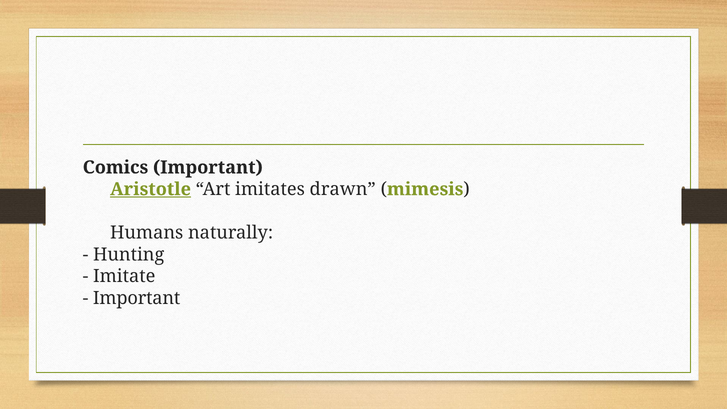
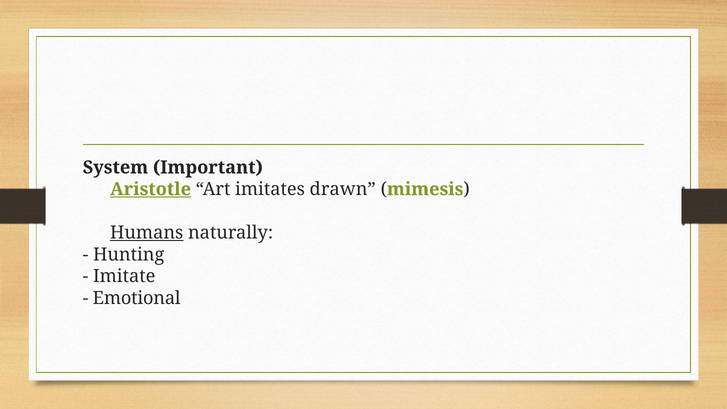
Comics: Comics -> System (115, 167)
Humans underline: none -> present (147, 233)
Important: Important -> Emotional (137, 298)
